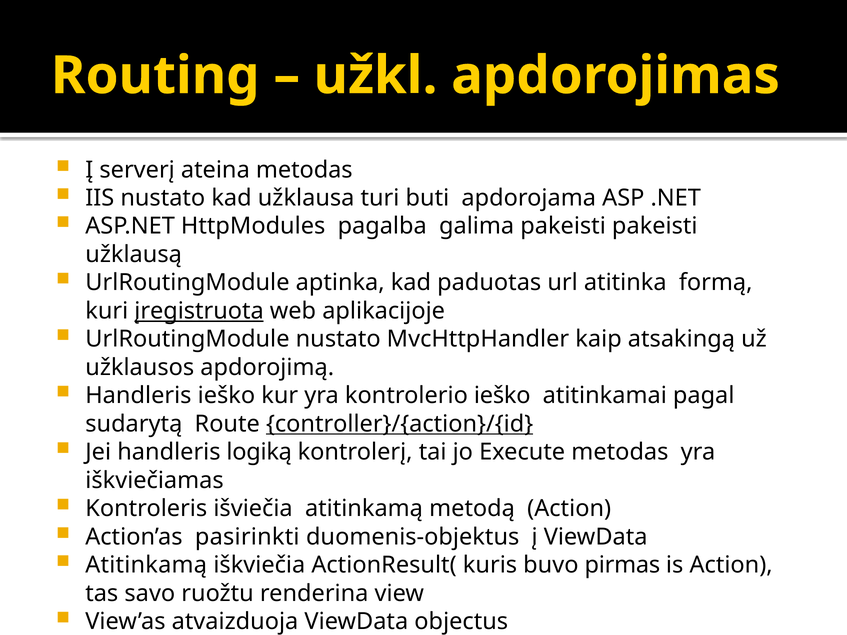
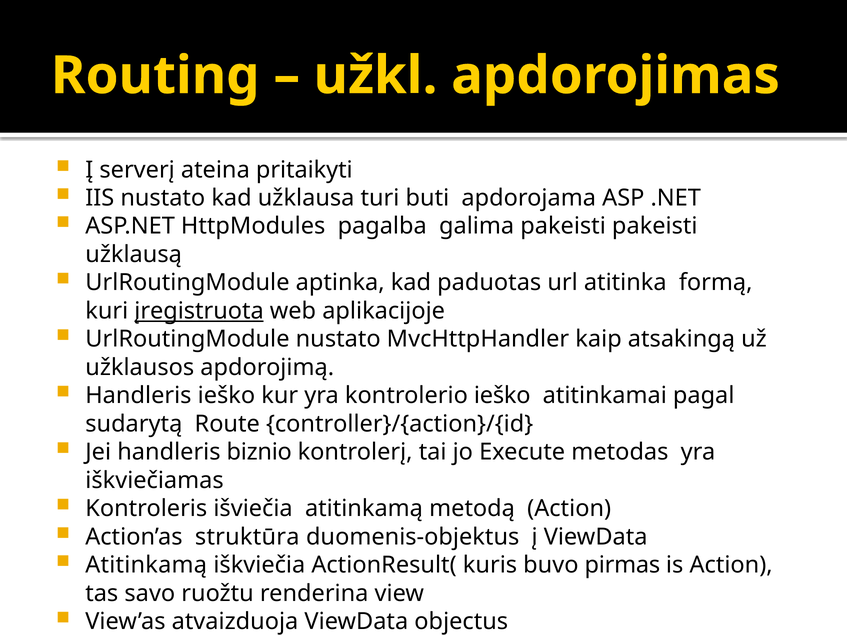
ateina metodas: metodas -> pritaikyti (304, 170)
controller}/{action}/{id underline: present -> none (400, 424)
logiką: logiką -> biznio (259, 452)
pasirinkti: pasirinkti -> struktūra (247, 537)
